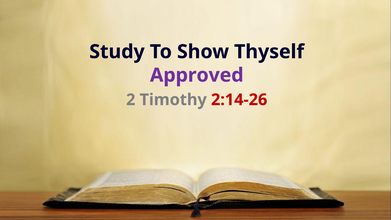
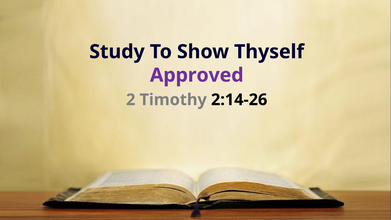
2:14-26 colour: red -> black (239, 100)
